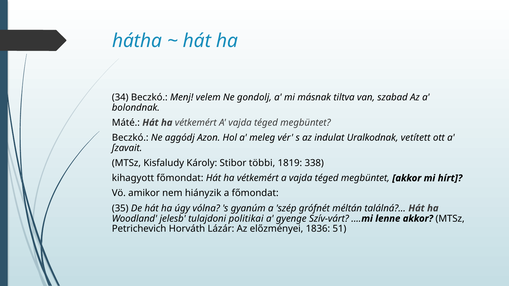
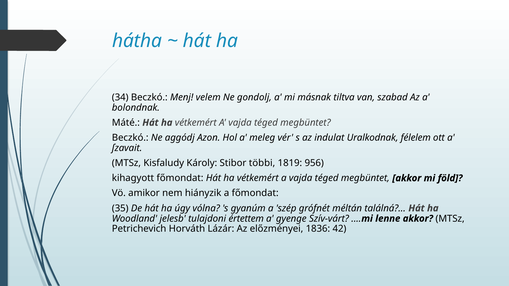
vetített: vetített -> félelem (416, 138)
338: 338 -> 956 (314, 163)
hírt: hírt -> föld (450, 178)
politikai: politikai -> értettem (246, 219)
51: 51 -> 42 (339, 229)
